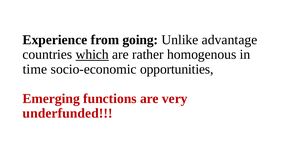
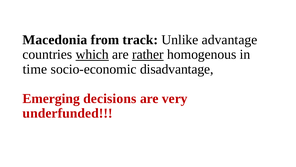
Experience: Experience -> Macedonia (55, 40)
going: going -> track (140, 40)
rather underline: none -> present (148, 54)
opportunities: opportunities -> disadvantage (177, 69)
functions: functions -> decisions (110, 98)
